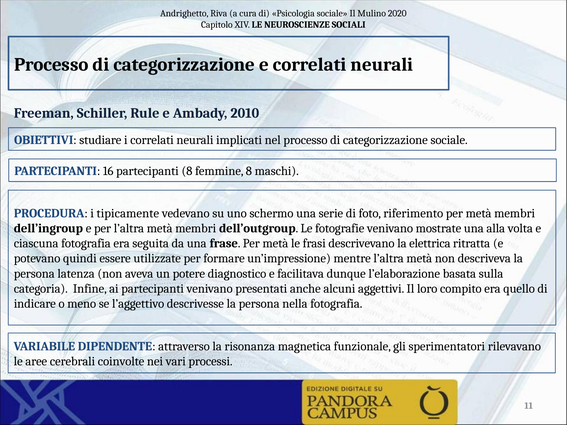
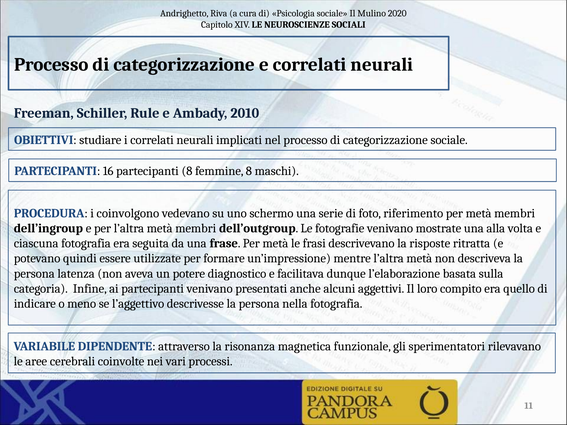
tipicamente: tipicamente -> coinvolgono (128, 213)
elettrica: elettrica -> risposte (430, 244)
